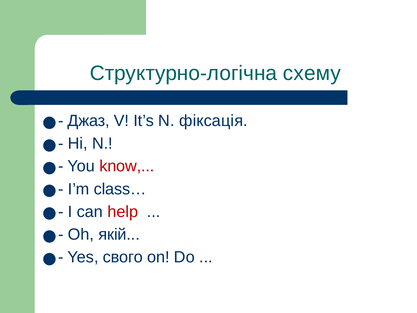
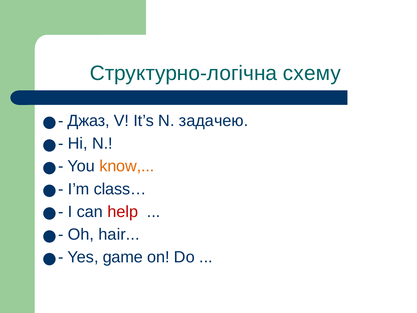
фіксація: фіксація -> задачею (214, 121)
know colour: red -> orange (127, 166)
якій: якій -> hair (119, 234)
свого: свого -> game (123, 257)
